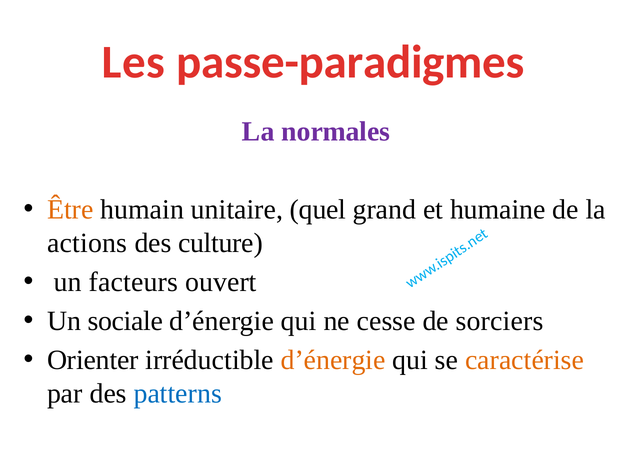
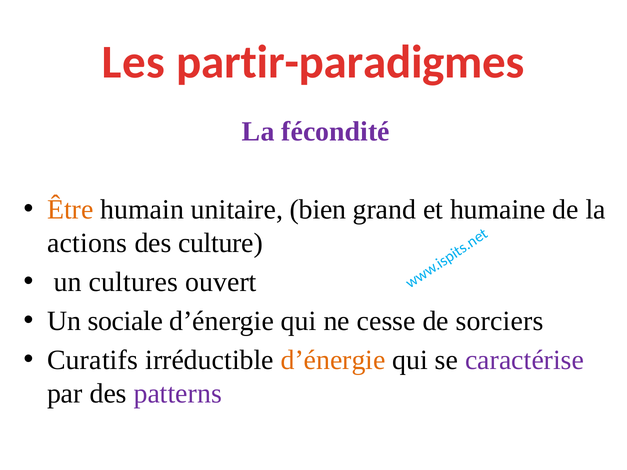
passe-paradigmes: passe-paradigmes -> partir-paradigmes (350, 62)
normales: normales -> fécondité (336, 132)
quel: quel -> bien (318, 210)
facteurs: facteurs -> cultures (133, 282)
Orienter: Orienter -> Curatifs (93, 360)
caractérise colour: orange -> purple (525, 360)
patterns colour: blue -> purple (178, 394)
